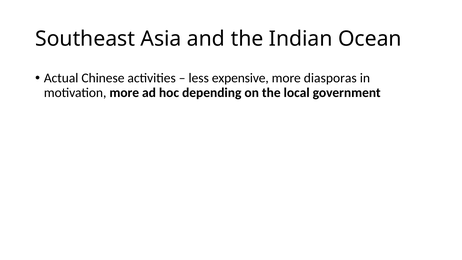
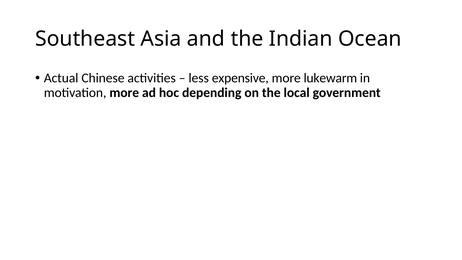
diasporas: diasporas -> lukewarm (330, 78)
